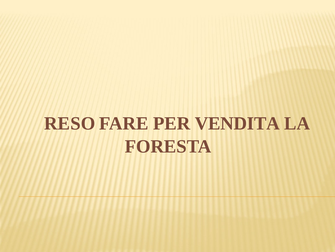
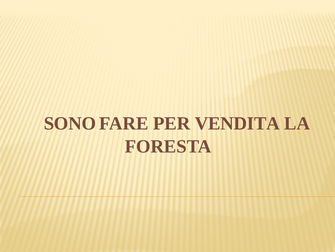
RESO: RESO -> SONO (70, 123)
